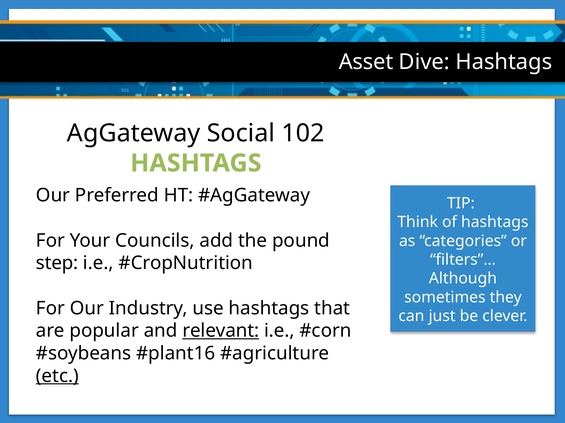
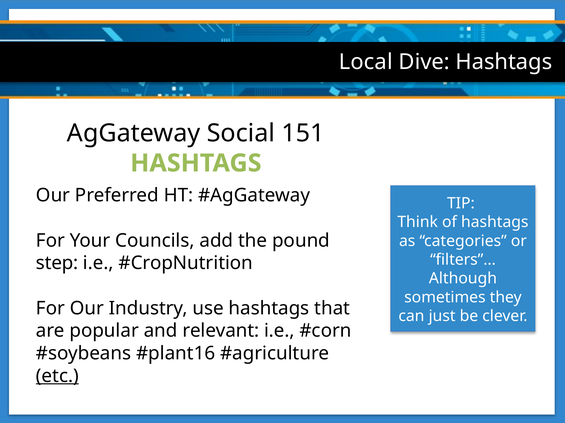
Asset: Asset -> Local (366, 62)
102: 102 -> 151 (303, 133)
relevant underline: present -> none (221, 331)
